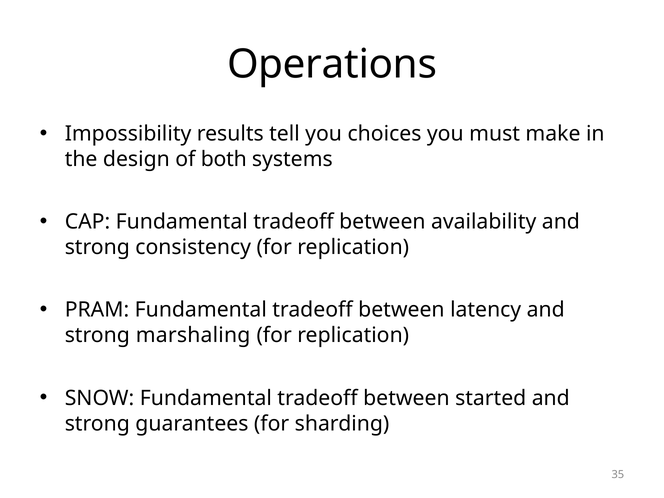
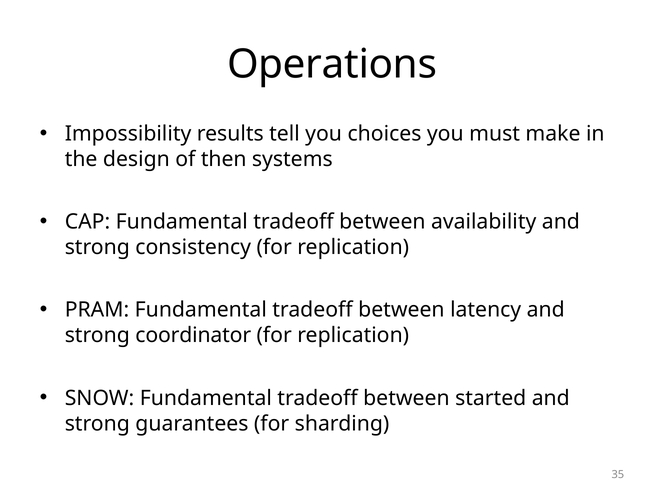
both: both -> then (224, 159)
marshaling: marshaling -> coordinator (193, 335)
